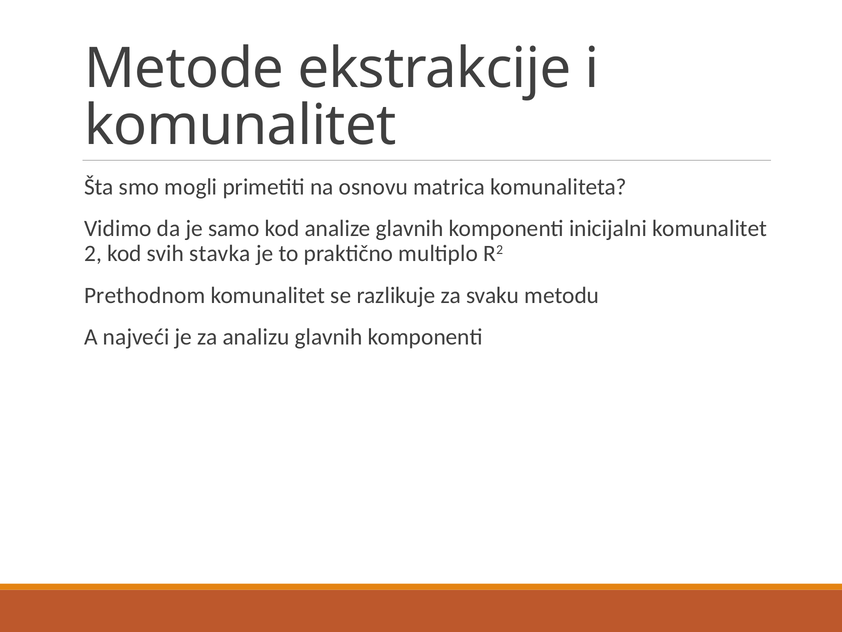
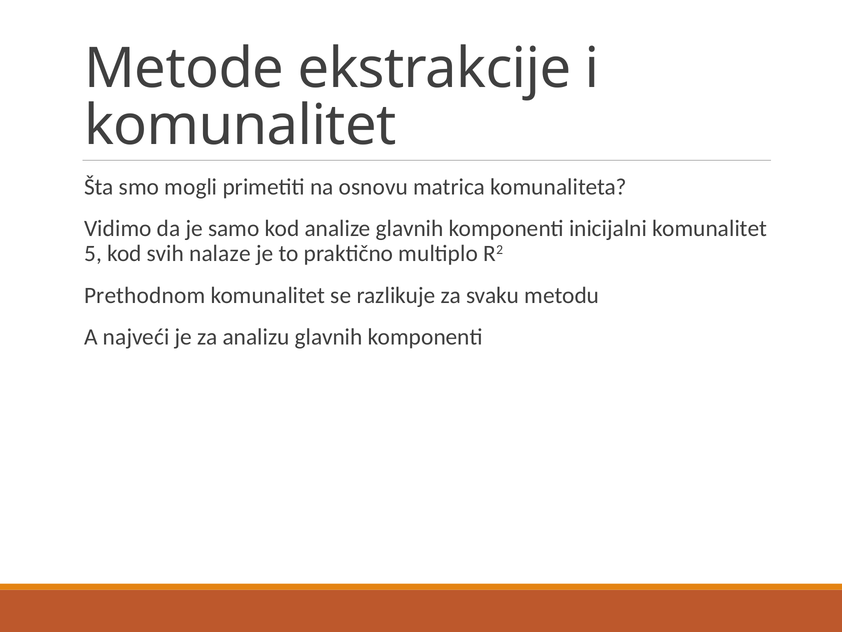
2: 2 -> 5 (93, 254)
stavka: stavka -> nalaze (220, 254)
